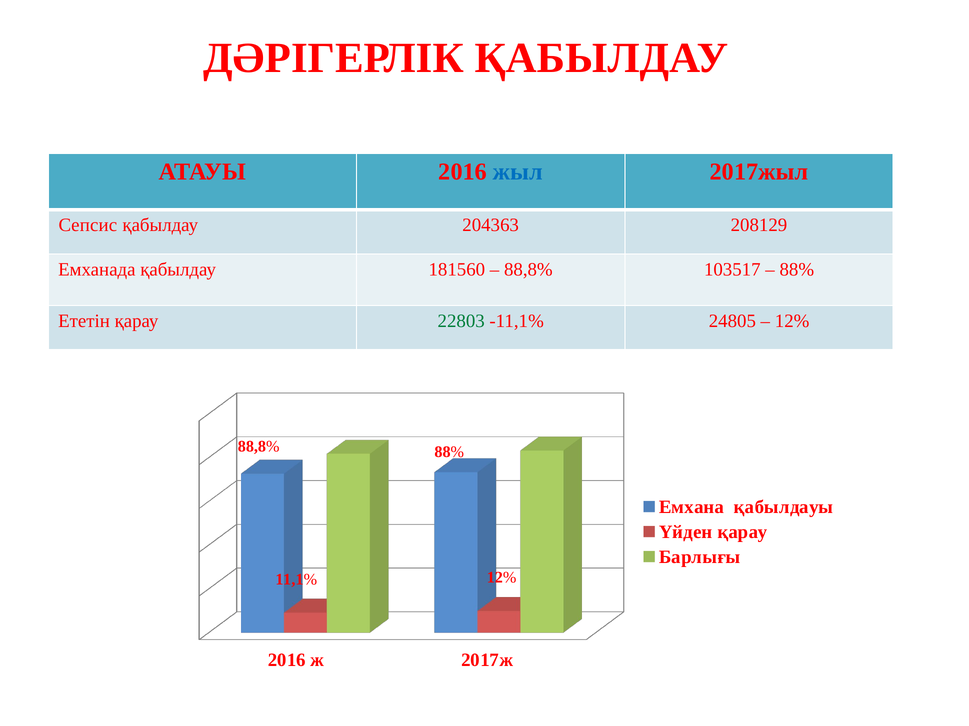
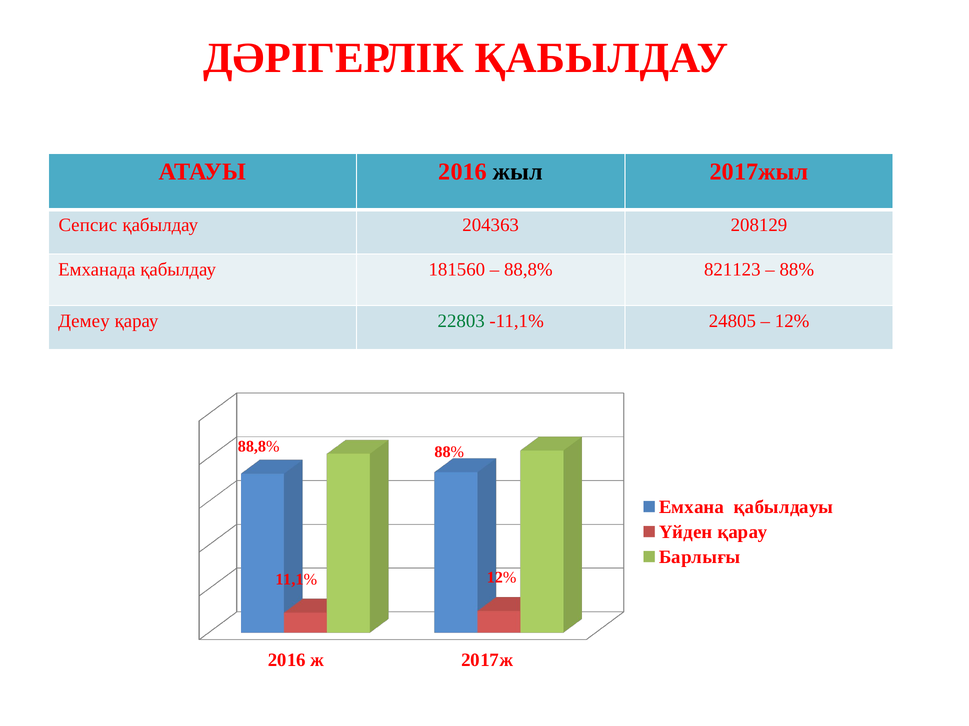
жыл colour: blue -> black (518, 172)
103517: 103517 -> 821123 (732, 270)
Ететін: Ететін -> Демеу (84, 321)
